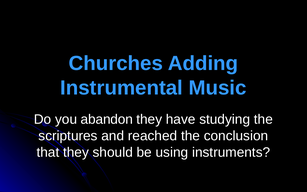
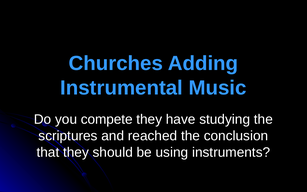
abandon: abandon -> compete (107, 119)
